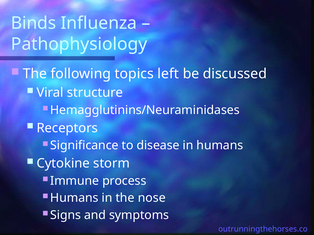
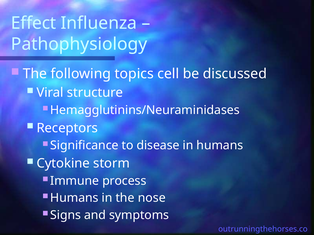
Binds: Binds -> Effect (34, 23)
left: left -> cell (168, 74)
